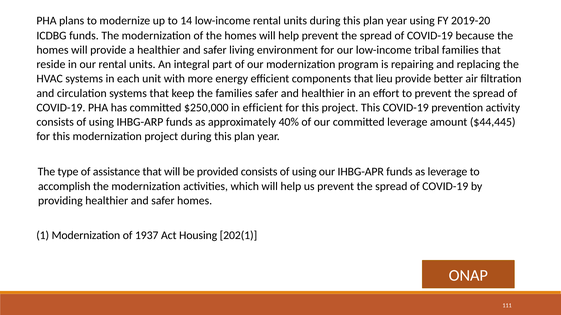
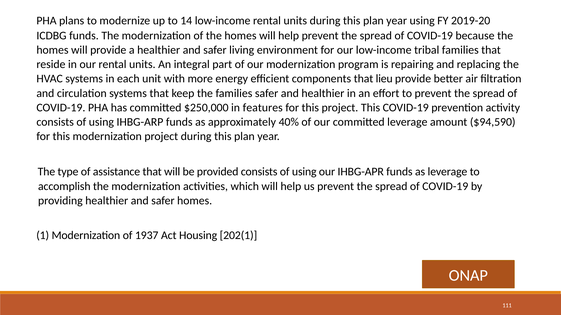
in efficient: efficient -> features (263, 108)
$44,445: $44,445 -> $94,590 (493, 122)
